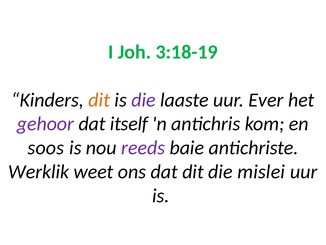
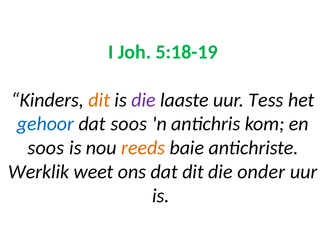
3:18-19: 3:18-19 -> 5:18-19 (187, 52)
Ever: Ever -> Tess (266, 100)
gehoor colour: purple -> blue (45, 124)
dat itself: itself -> soos (129, 124)
reeds colour: purple -> orange (143, 148)
mislei: mislei -> onder (261, 171)
